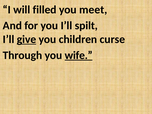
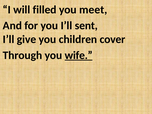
spilt: spilt -> sent (86, 26)
give underline: present -> none (26, 39)
curse: curse -> cover (112, 39)
